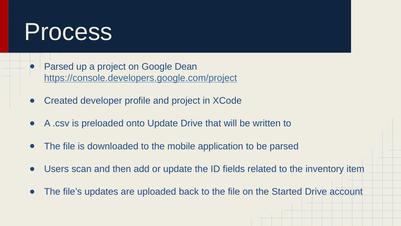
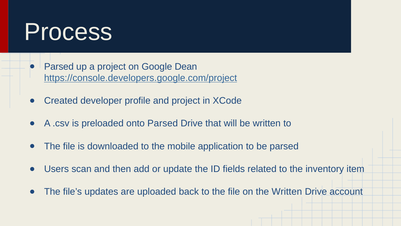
onto Update: Update -> Parsed (163, 123)
the Started: Started -> Written (287, 191)
